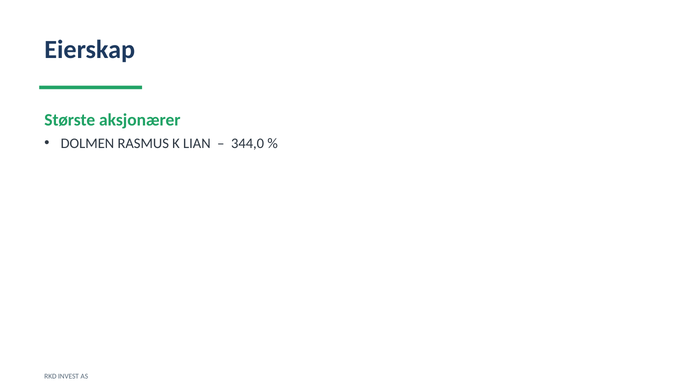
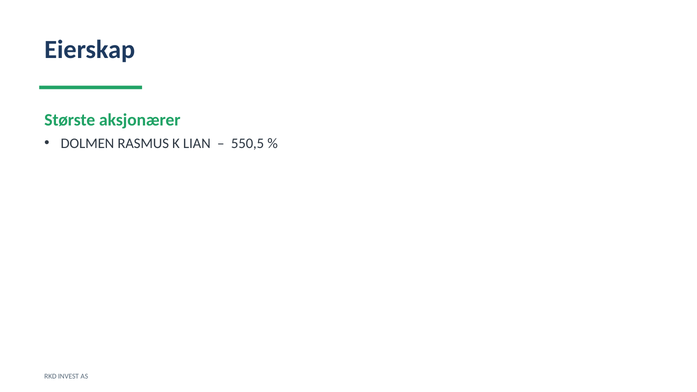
344,0: 344,0 -> 550,5 (248, 143)
